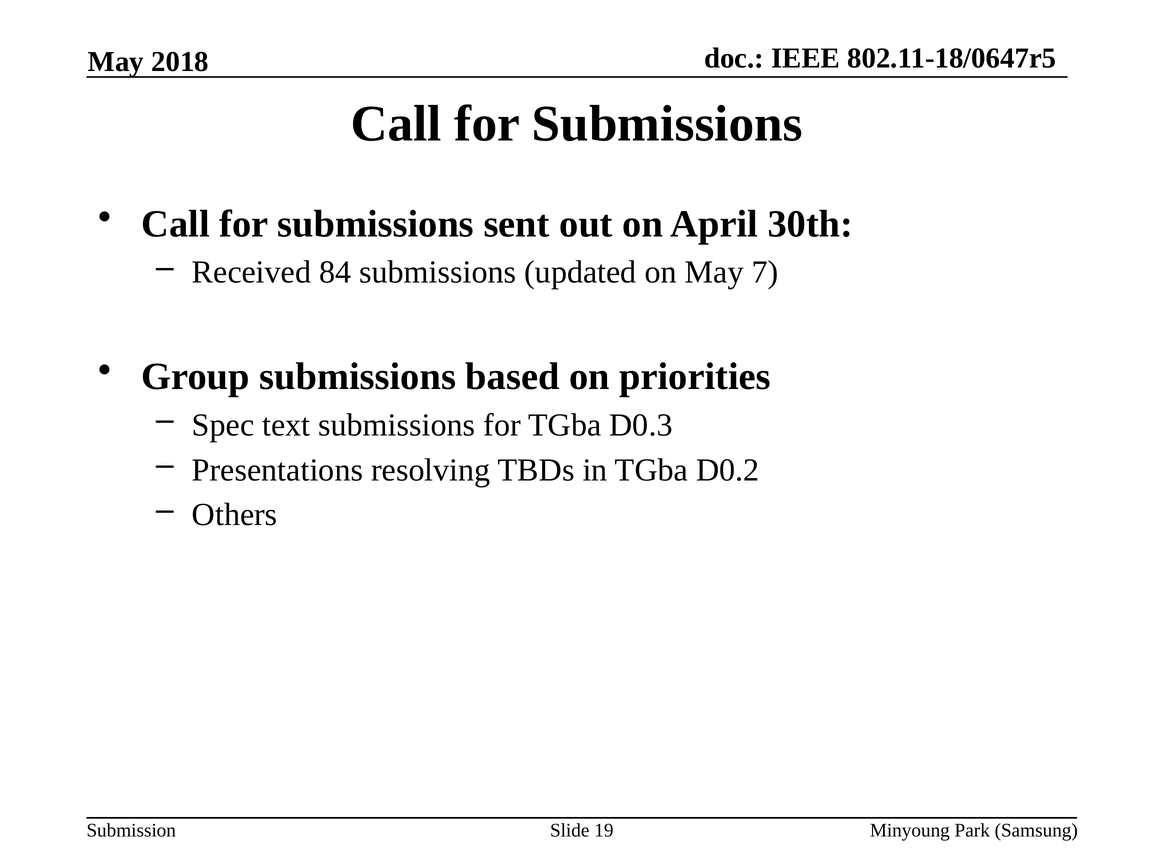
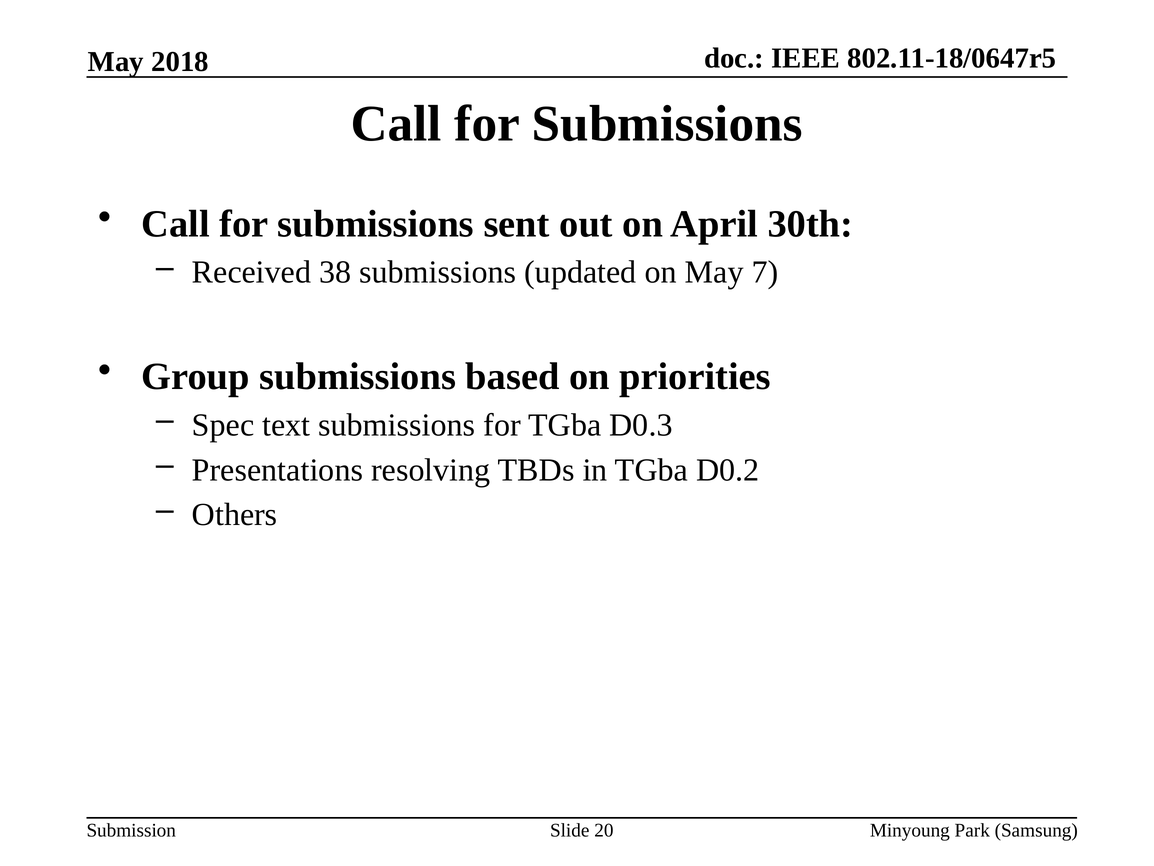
84: 84 -> 38 (335, 272)
19: 19 -> 20 (604, 830)
